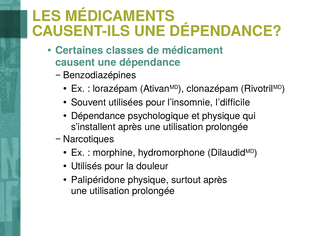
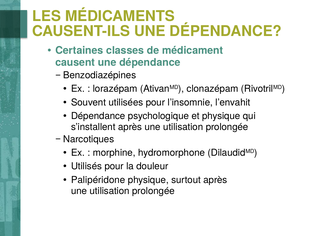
l’difficile: l’difficile -> l’envahit (233, 102)
